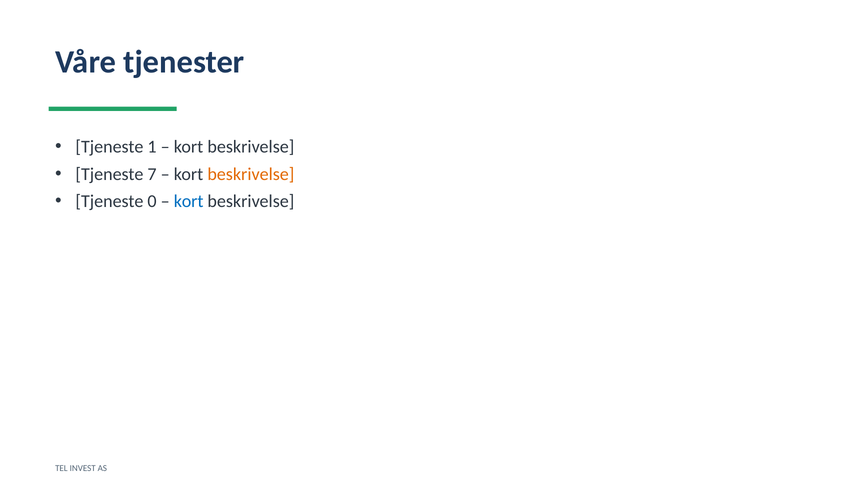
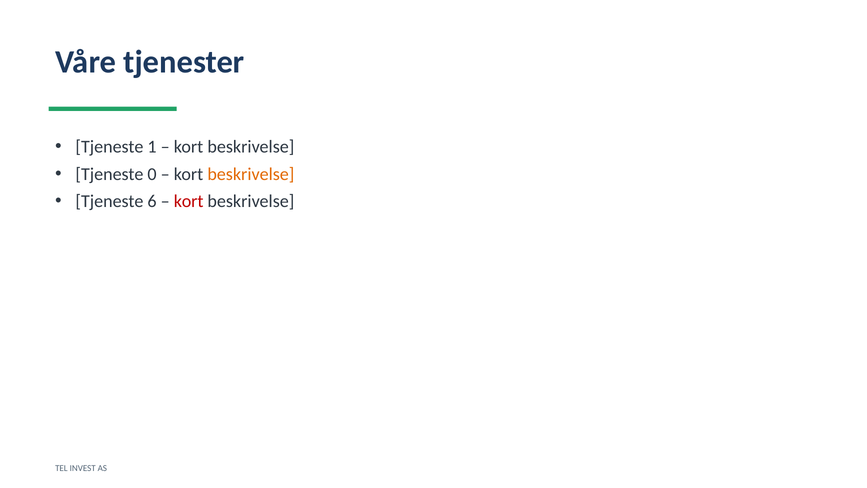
7: 7 -> 0 (152, 174)
0: 0 -> 6 (152, 201)
kort colour: blue -> red (189, 201)
